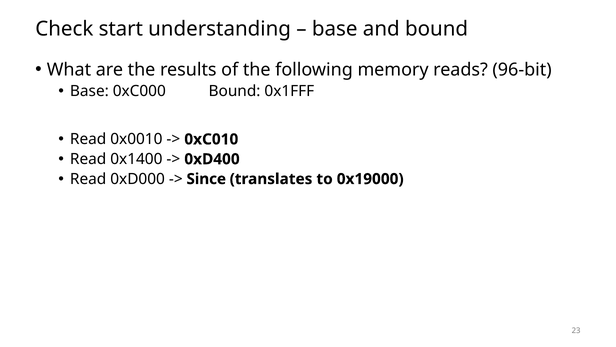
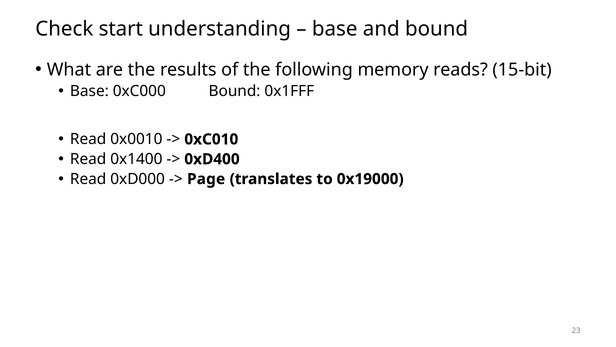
96-bit: 96-bit -> 15-bit (522, 70)
Since: Since -> Page (206, 179)
